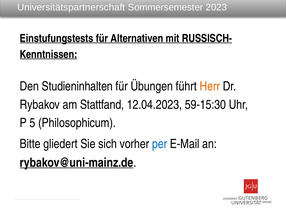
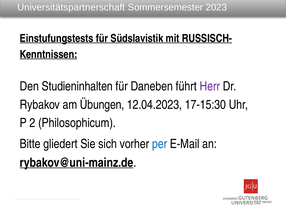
Alternativen: Alternativen -> Südslavistik (137, 38)
Übungen: Übungen -> Daneben (152, 86)
Herr colour: orange -> purple (210, 86)
Stattfand: Stattfand -> Übungen (102, 104)
59-15:30: 59-15:30 -> 17-15:30 (205, 104)
5: 5 -> 2 (32, 123)
